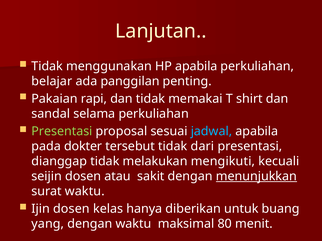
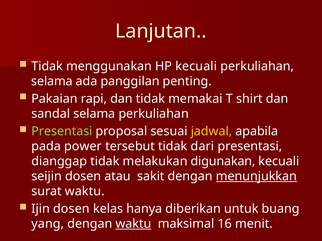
HP apabila: apabila -> kecuali (196, 66)
belajar: belajar -> selama (52, 81)
jadwal colour: light blue -> yellow (211, 132)
dokter: dokter -> power (83, 147)
mengikuti: mengikuti -> digunakan (223, 162)
waktu underline: none -> present (133, 224)
80: 80 -> 16 (225, 224)
